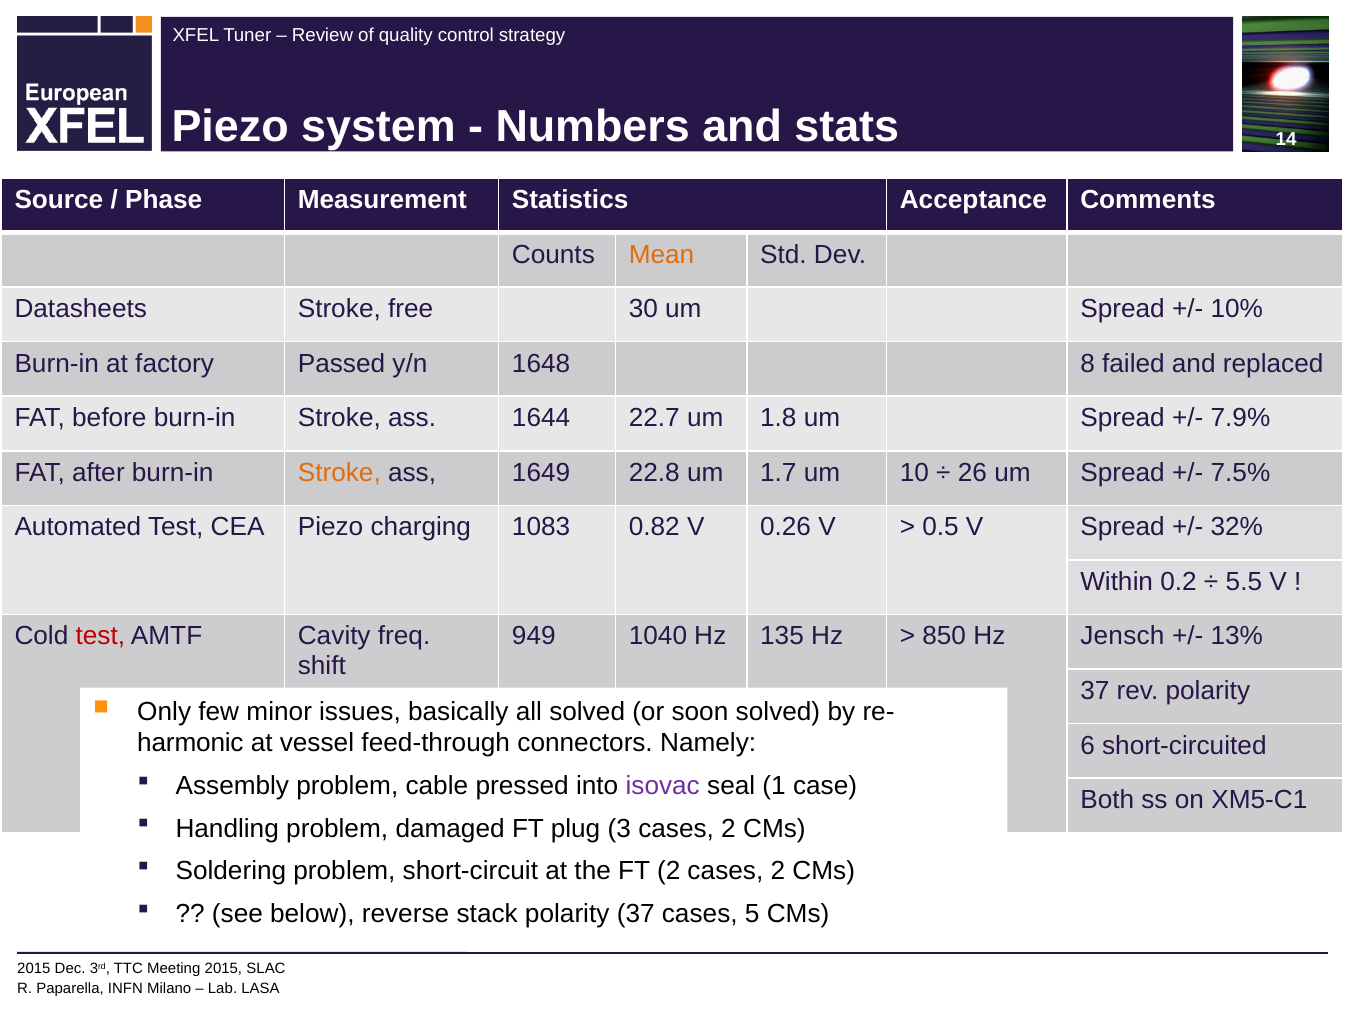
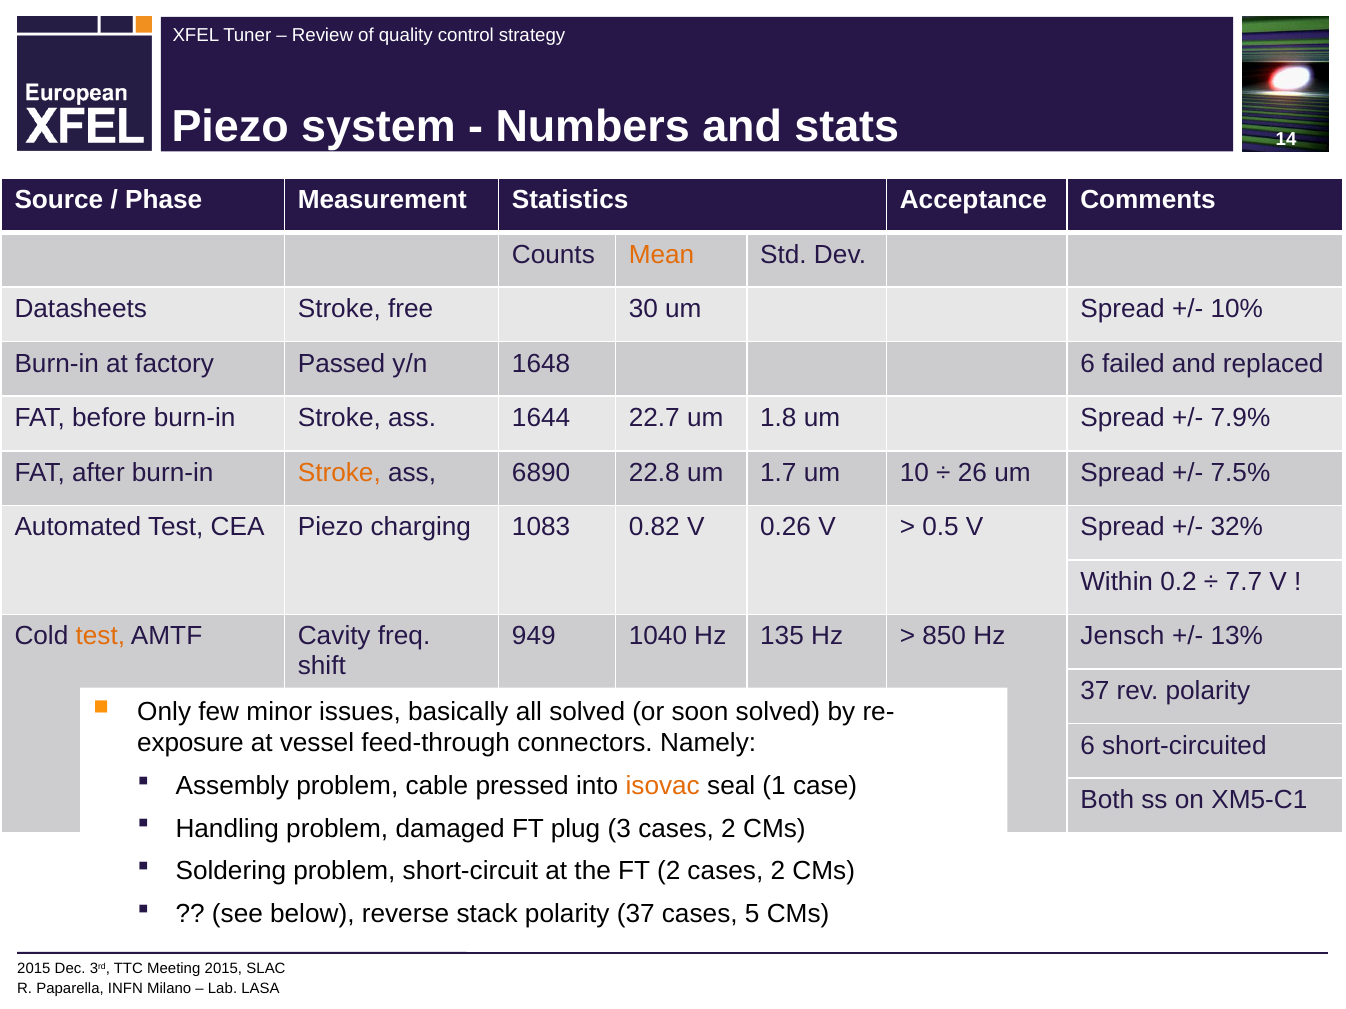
1648 8: 8 -> 6 (1088, 364)
1649: 1649 -> 6890 (541, 473)
5.5: 5.5 -> 7.7 (1244, 582)
test colour: red -> orange (100, 637)
harmonic: harmonic -> exposure (190, 743)
isovac colour: purple -> orange (663, 786)
